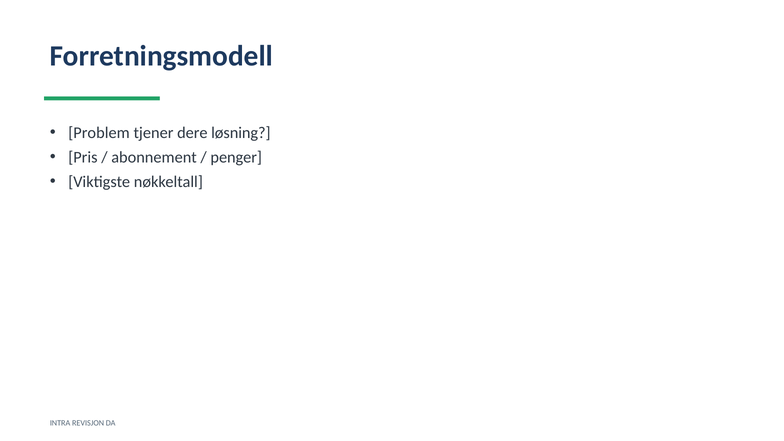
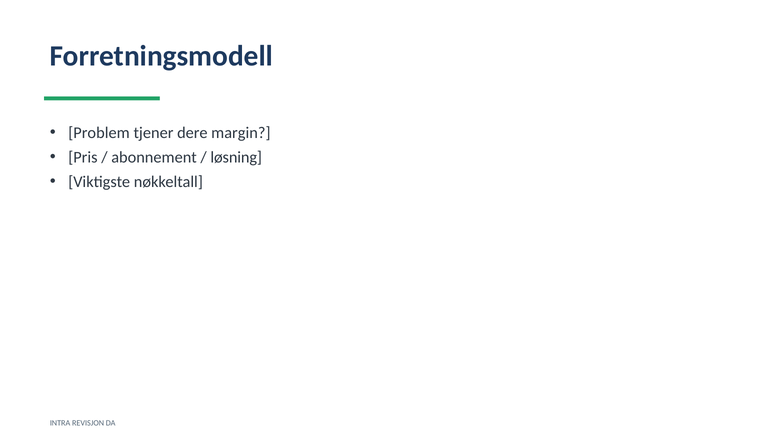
løsning: løsning -> margin (241, 133)
penger: penger -> løsning (236, 157)
